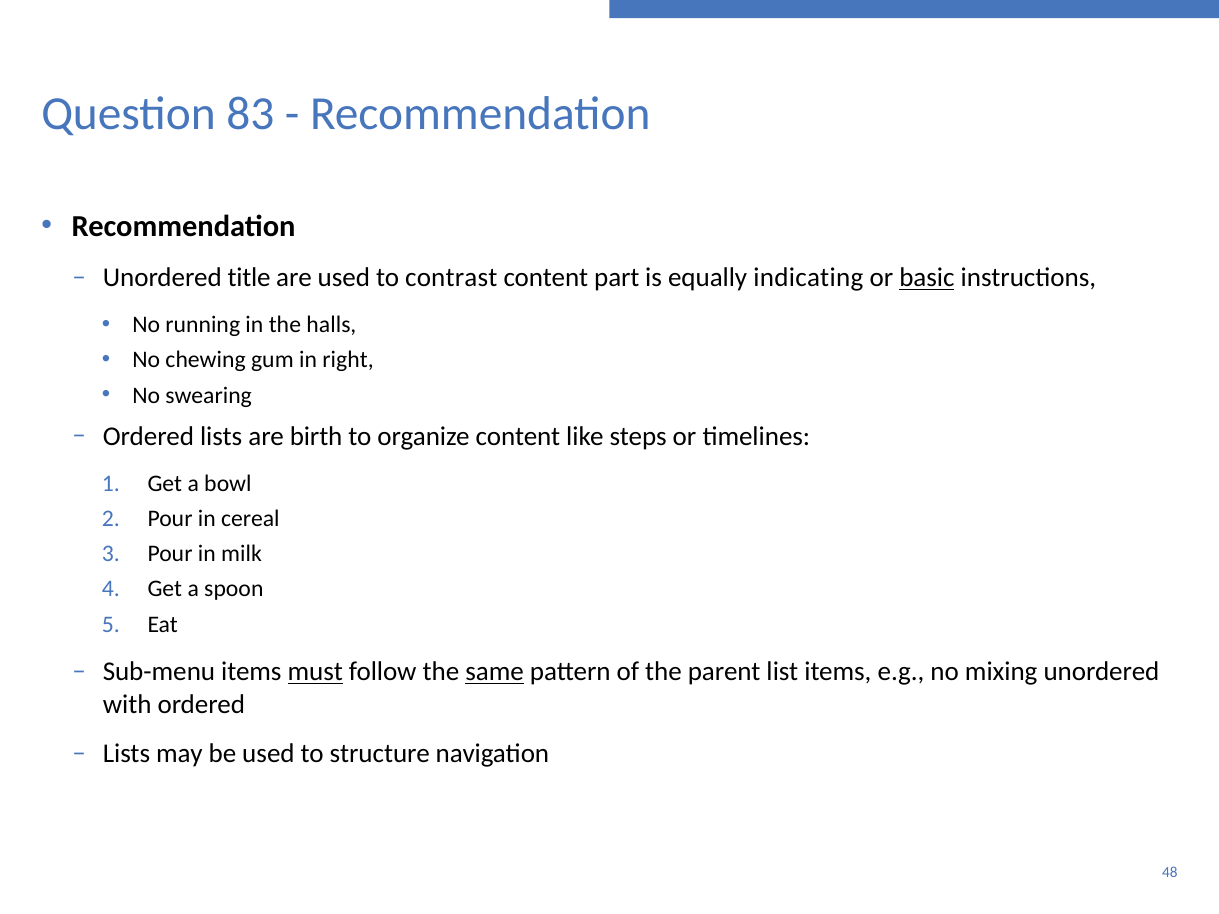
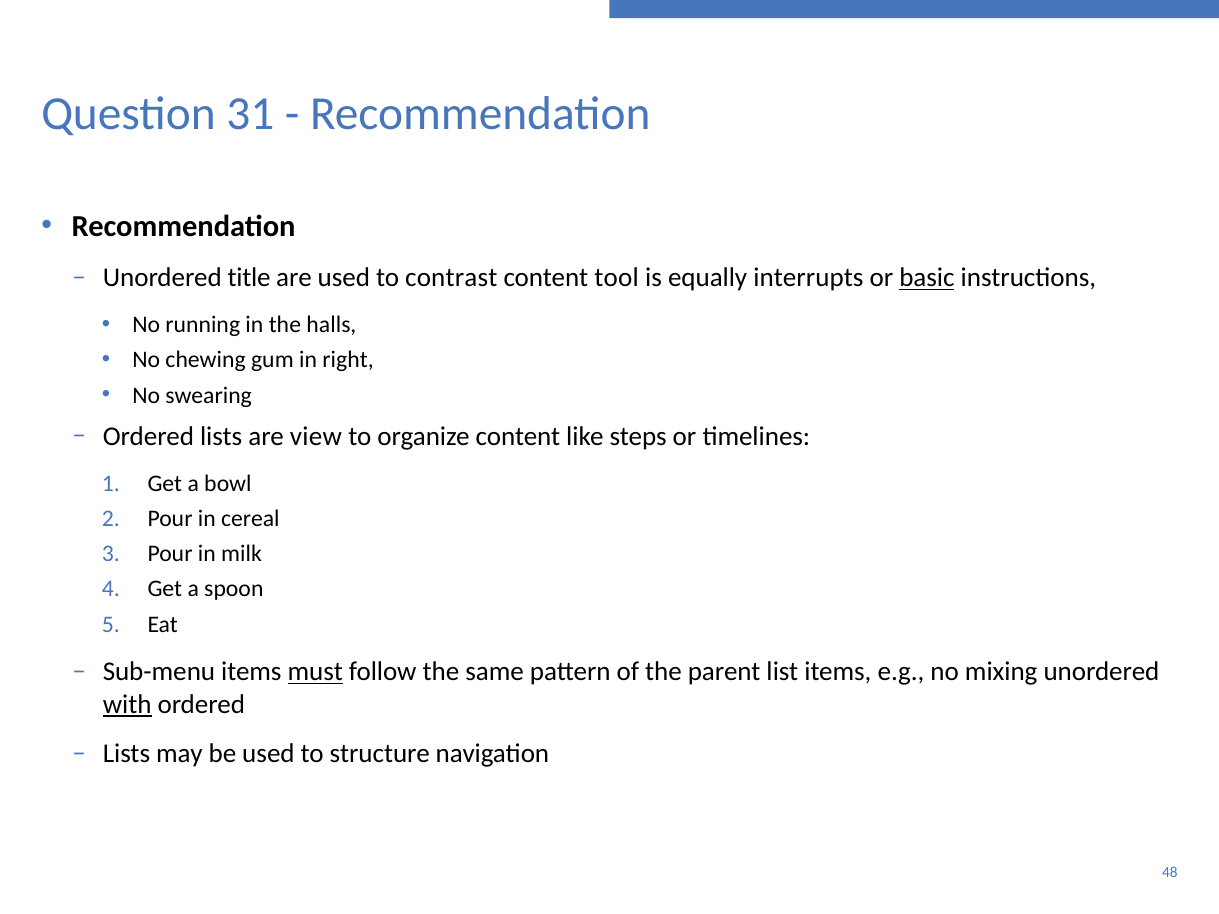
83: 83 -> 31 (250, 114)
part: part -> tool (617, 278)
indicating: indicating -> interrupts (808, 278)
birth: birth -> view (316, 436)
same underline: present -> none (495, 672)
with underline: none -> present (127, 705)
